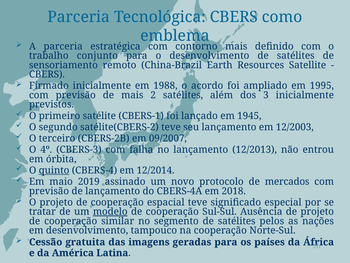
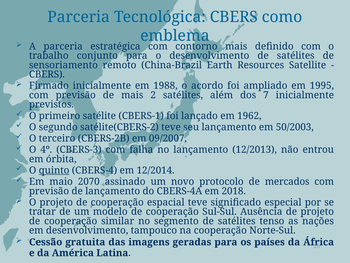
3: 3 -> 7 (266, 95)
1945: 1945 -> 1962 (249, 116)
12/2003: 12/2003 -> 50/2003 (295, 127)
2019: 2019 -> 2070 (89, 181)
modelo underline: present -> none (110, 211)
pelos: pelos -> tenso (272, 221)
